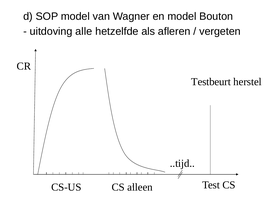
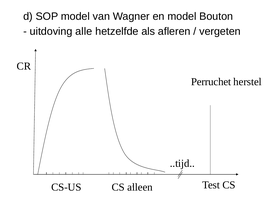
Testbeurt: Testbeurt -> Perruchet (211, 81)
